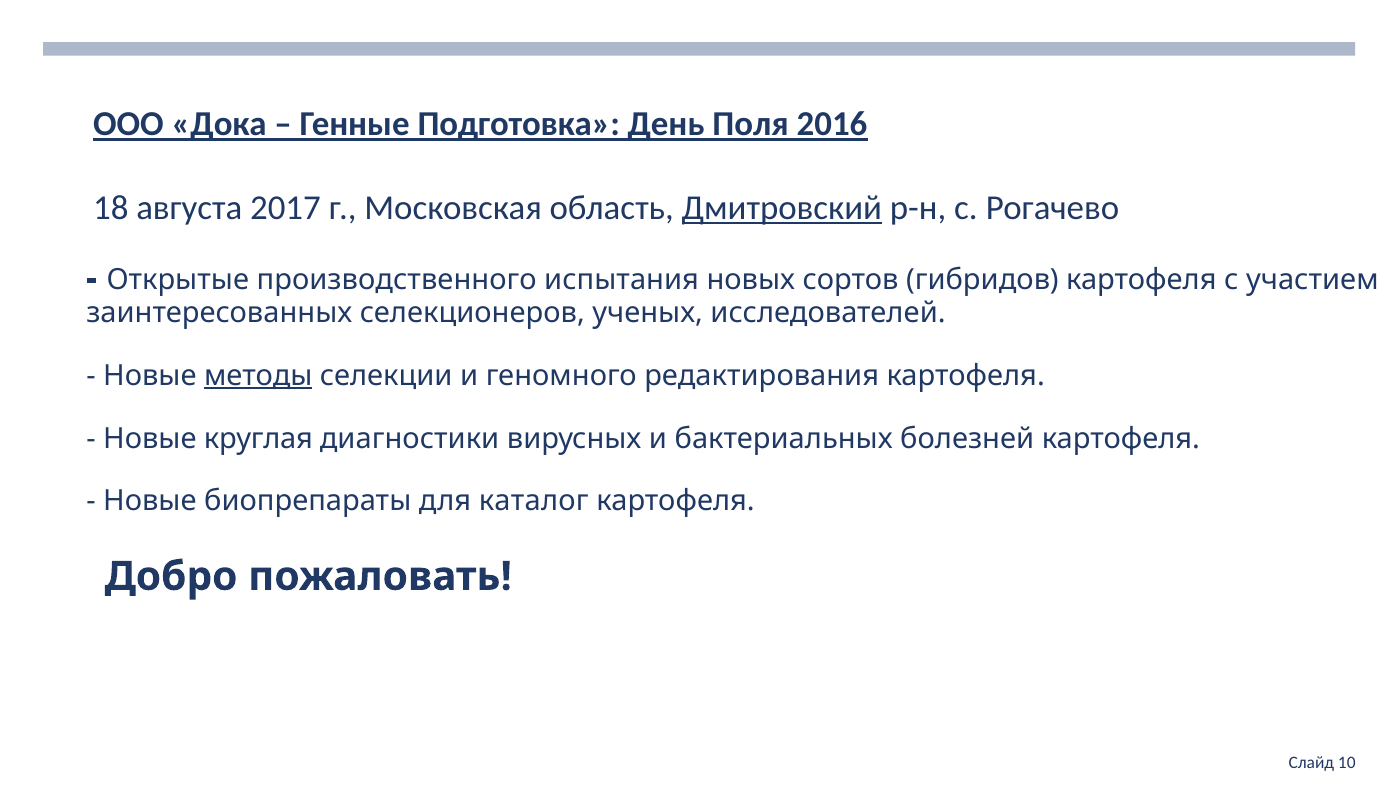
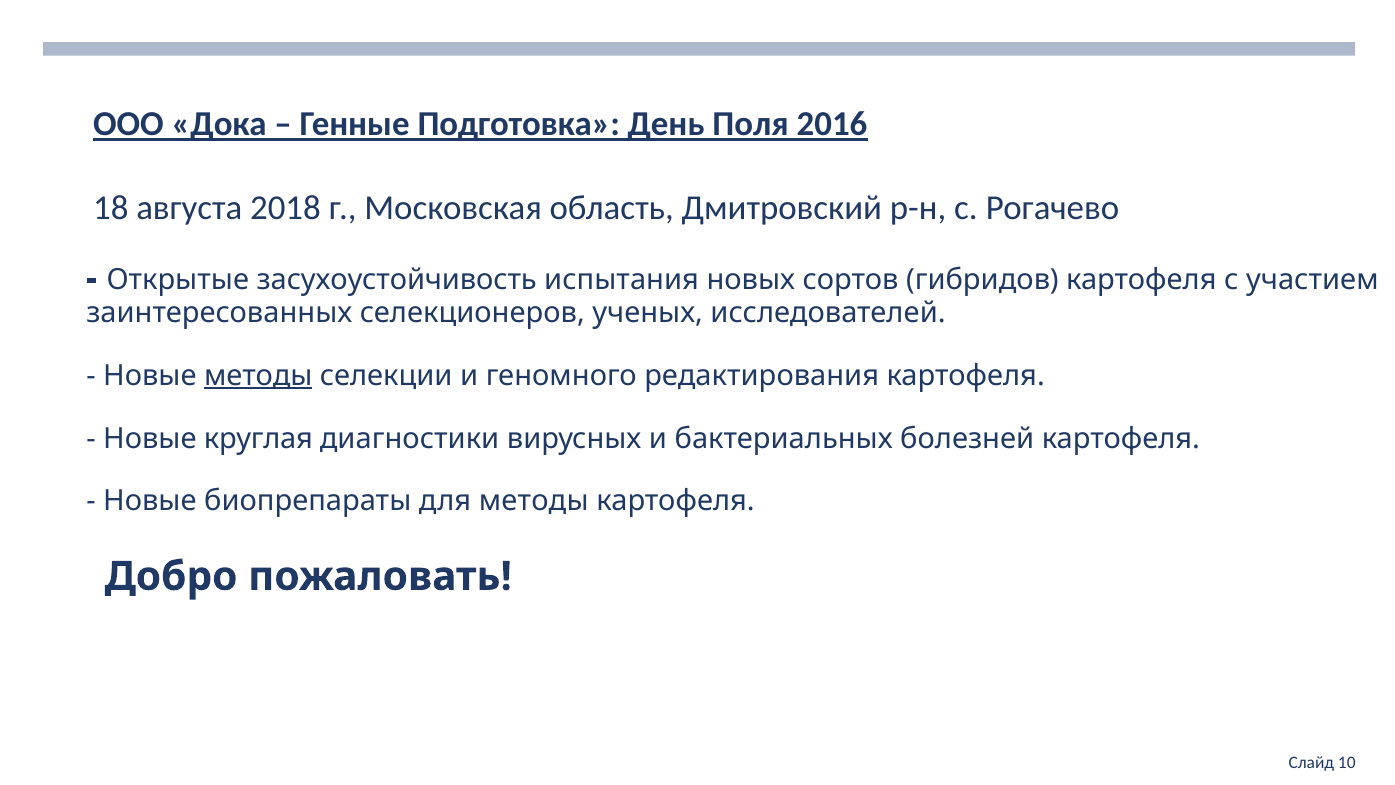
2017: 2017 -> 2018 (285, 208)
Дмитровский underline: present -> none (782, 208)
производственного: производственного -> засухоустойчивость (397, 280)
для каталог: каталог -> методы (534, 501)
